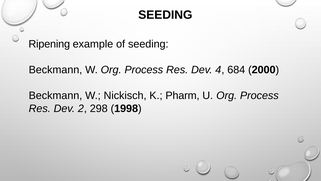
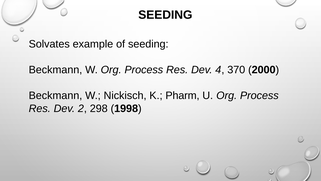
Ripening: Ripening -> Solvates (49, 44)
684: 684 -> 370 (236, 70)
